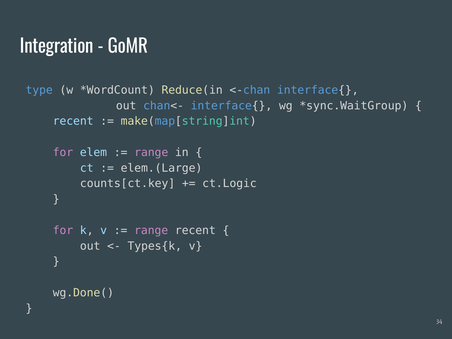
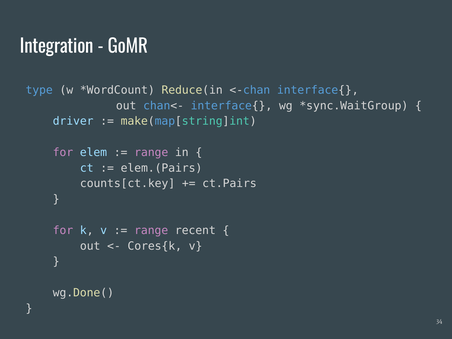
recent: recent -> driver (73, 121)
elem.(Large: elem.(Large -> elem.(Pairs (161, 168)
ct.Logic: ct.Logic -> ct.Pairs (230, 184)
Types{k: Types{k -> Cores{k (155, 246)
